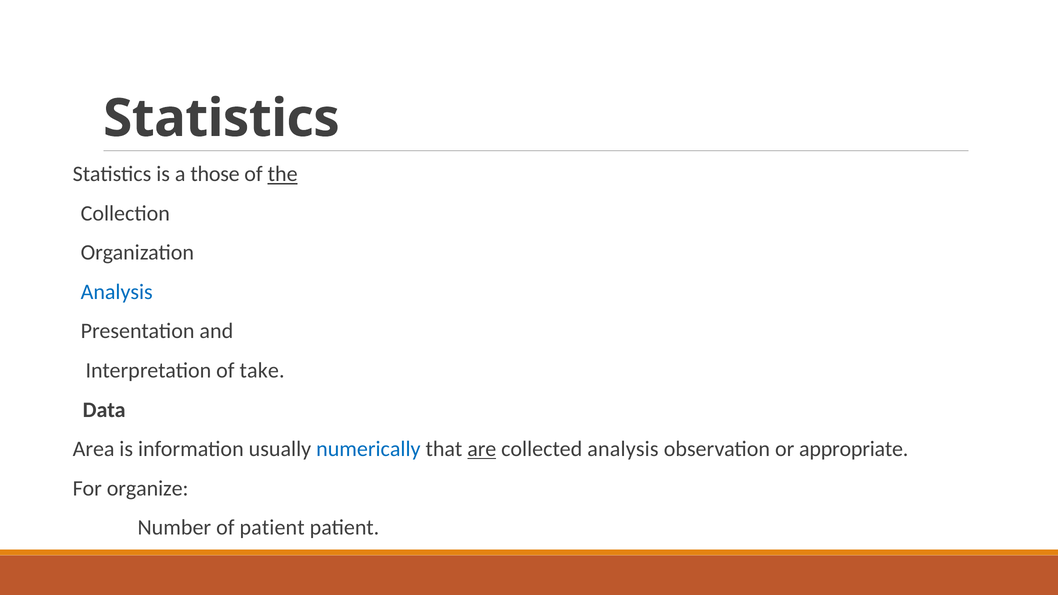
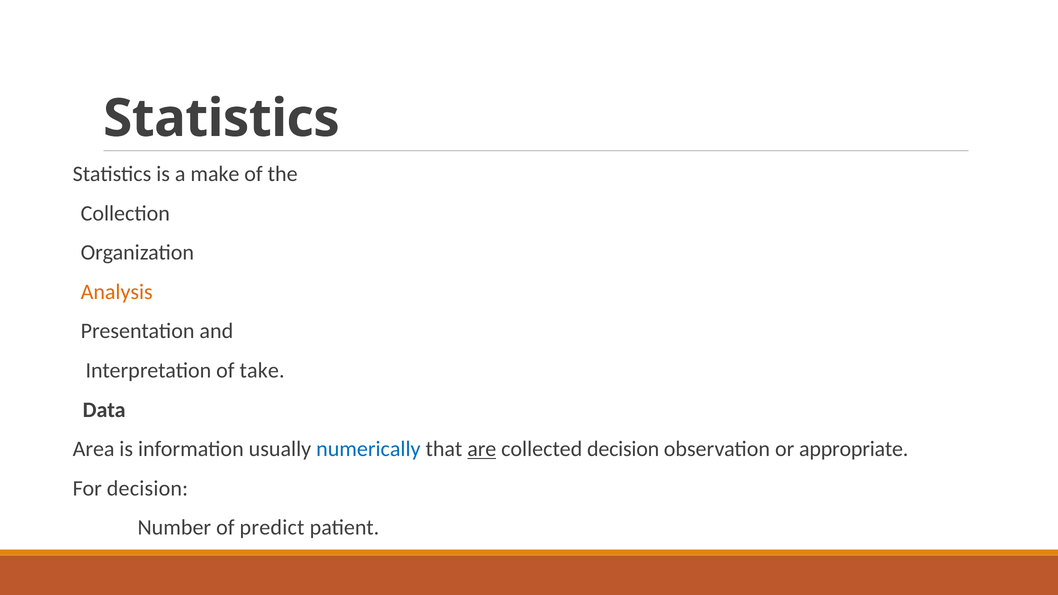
those: those -> make (215, 174)
the underline: present -> none (283, 174)
Analysis colour: blue -> orange (117, 292)
collected analysis: analysis -> decision (623, 449)
For organize: organize -> decision (147, 488)
of patient: patient -> predict (272, 528)
